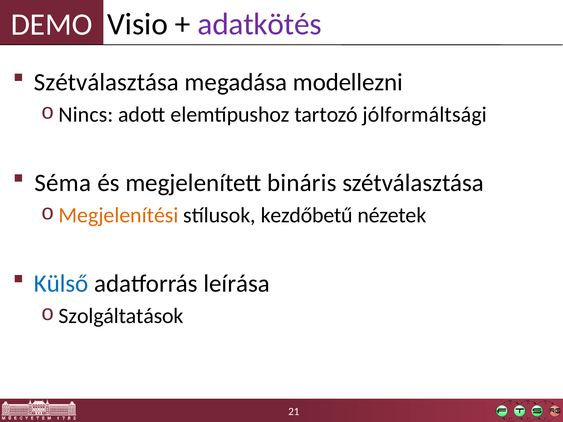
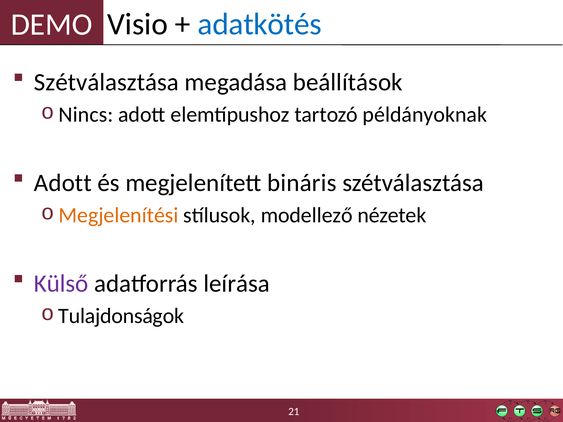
adatkötés colour: purple -> blue (260, 24)
modellezni: modellezni -> beállítások (348, 82)
jólformáltsági: jólformáltsági -> példányoknak (425, 115)
Séma: Séma -> Adott (63, 183)
kezdőbetű: kezdőbetű -> modellező (307, 215)
Külső colour: blue -> purple (61, 284)
Szolgáltatások: Szolgáltatások -> Tulajdonságok (121, 316)
